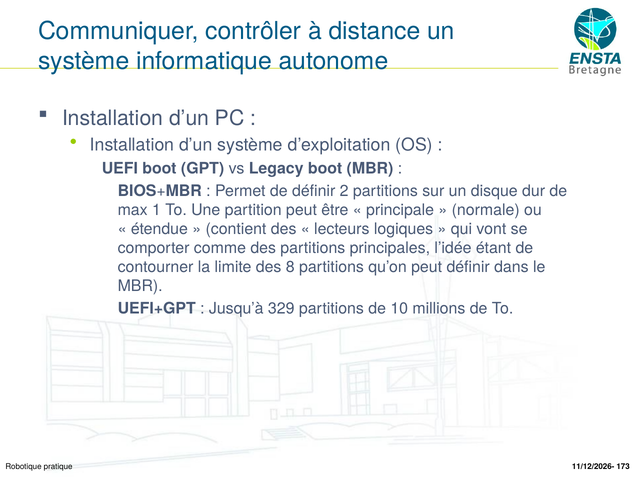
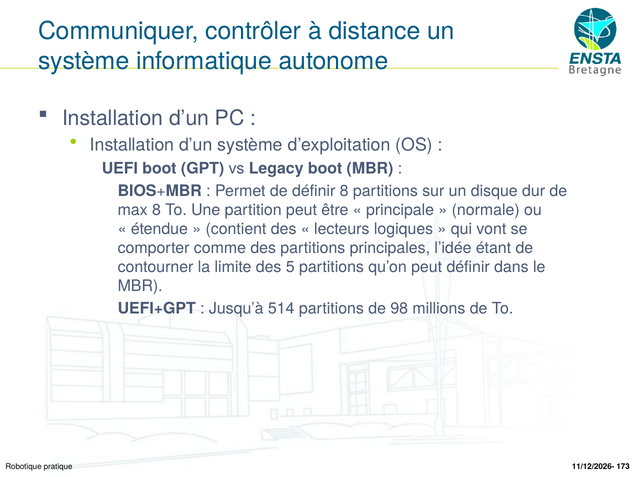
définir 2: 2 -> 8 (344, 191)
max 1: 1 -> 8 (157, 210)
8: 8 -> 5 (290, 267)
329: 329 -> 514 (281, 308)
10: 10 -> 98 (399, 308)
